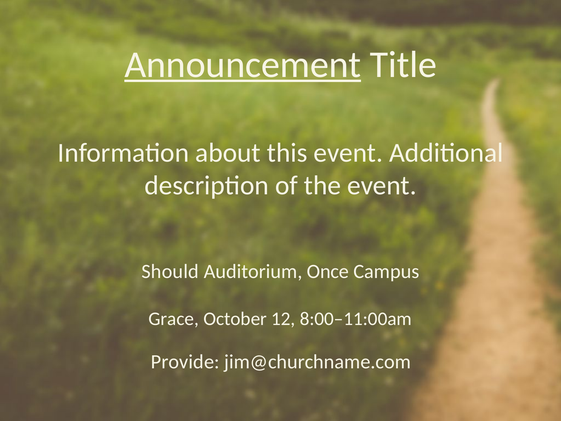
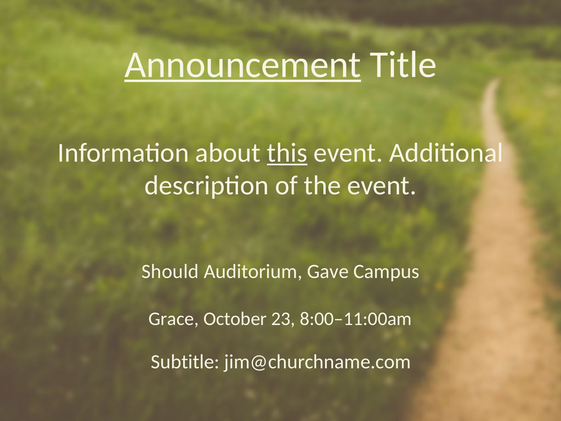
this underline: none -> present (287, 153)
Once: Once -> Gave (328, 271)
12: 12 -> 23 (283, 319)
Provide: Provide -> Subtitle (185, 362)
